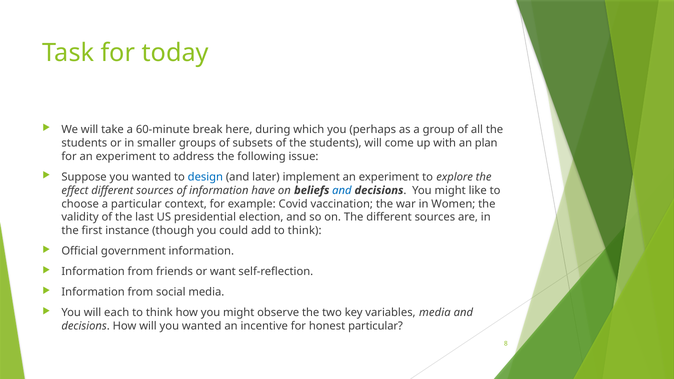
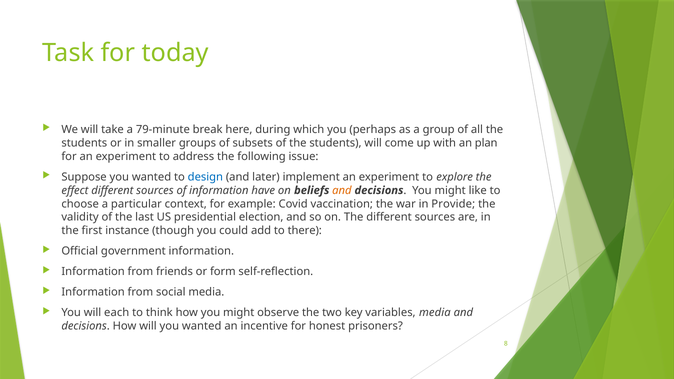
60-minute: 60-minute -> 79-minute (163, 129)
and colour: blue -> orange (342, 190)
Women: Women -> Provide (453, 204)
add to think: think -> there (305, 231)
want: want -> form (223, 272)
honest particular: particular -> prisoners (375, 326)
